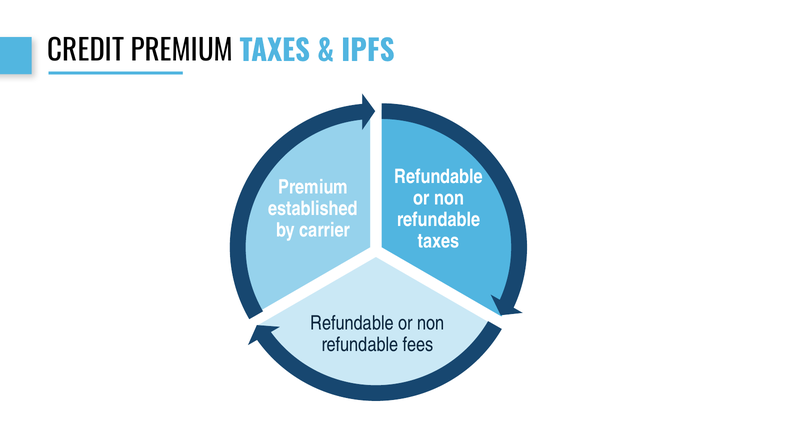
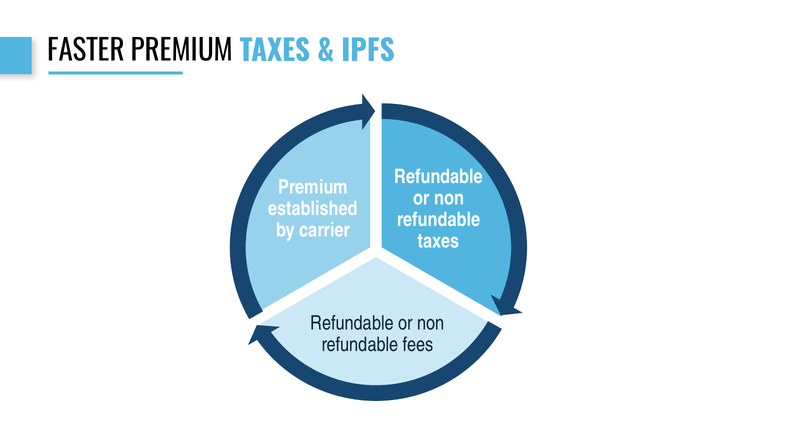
CREDIT: CREDIT -> FASTER (86, 51)
